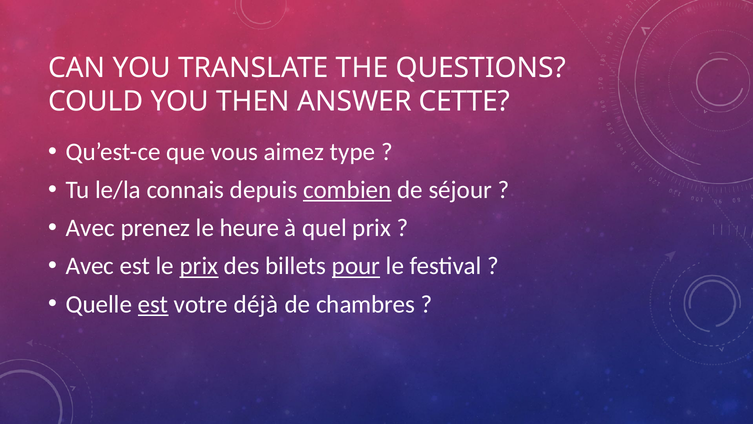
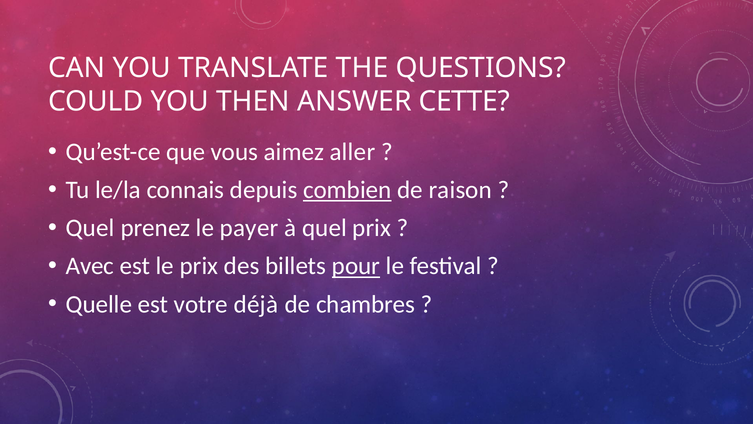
type: type -> aller (352, 152)
séjour: séjour -> raison (460, 190)
Avec: Avec -> Quel (90, 228)
heure: heure -> payer (249, 228)
prix underline: present -> none (199, 266)
est underline: present -> none (153, 304)
